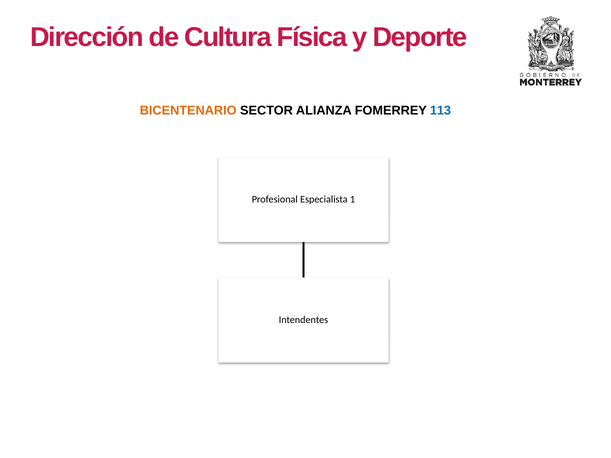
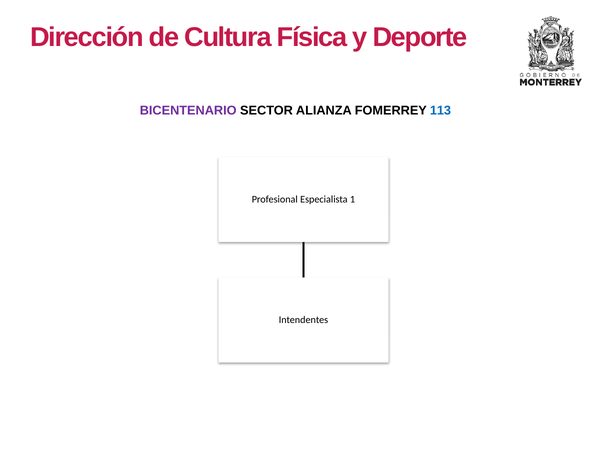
BICENTENARIO colour: orange -> purple (188, 111)
